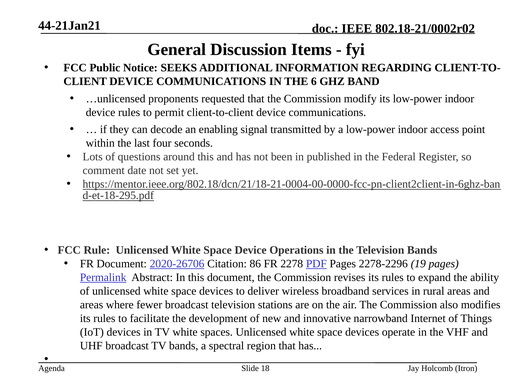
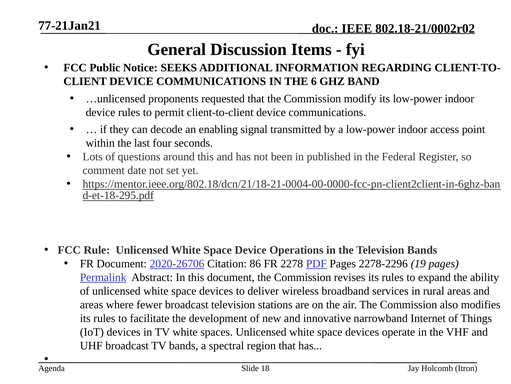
44-21Jan21: 44-21Jan21 -> 77-21Jan21 (70, 25)
